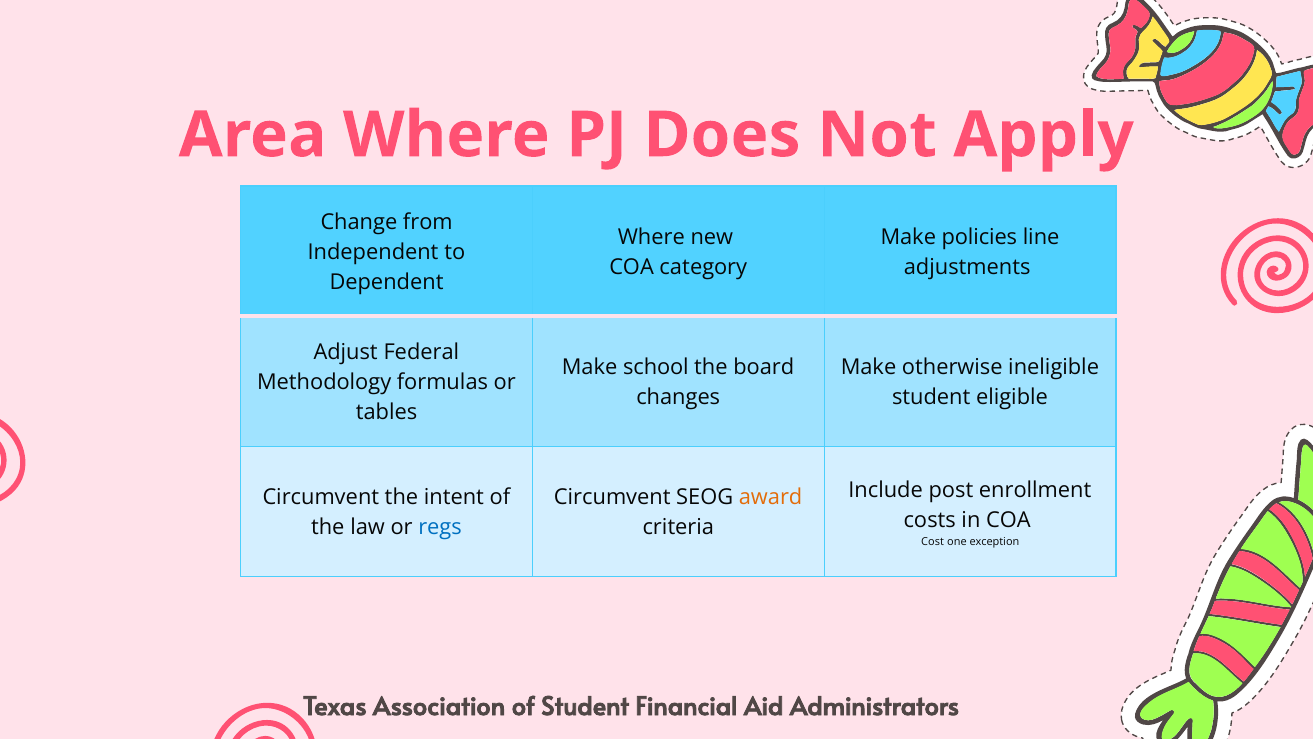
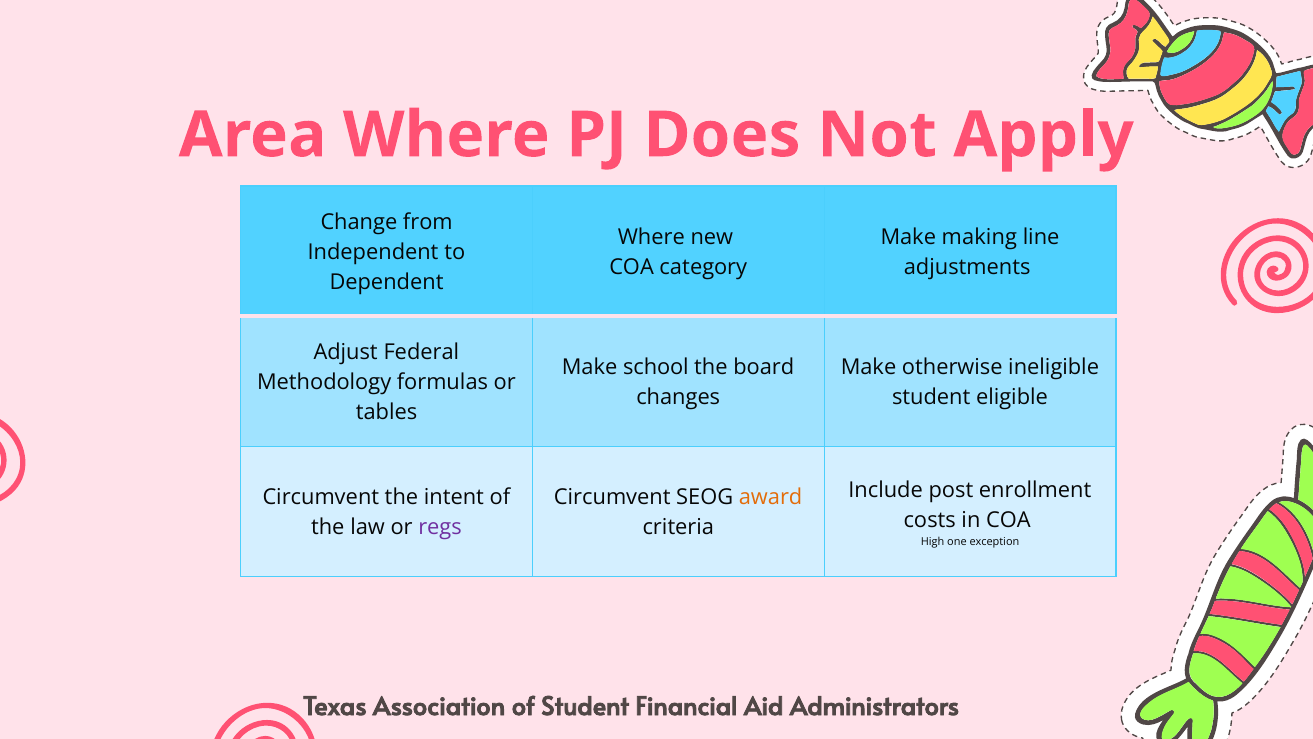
policies: policies -> making (979, 237)
regs colour: blue -> purple (440, 527)
Cost: Cost -> High (933, 541)
